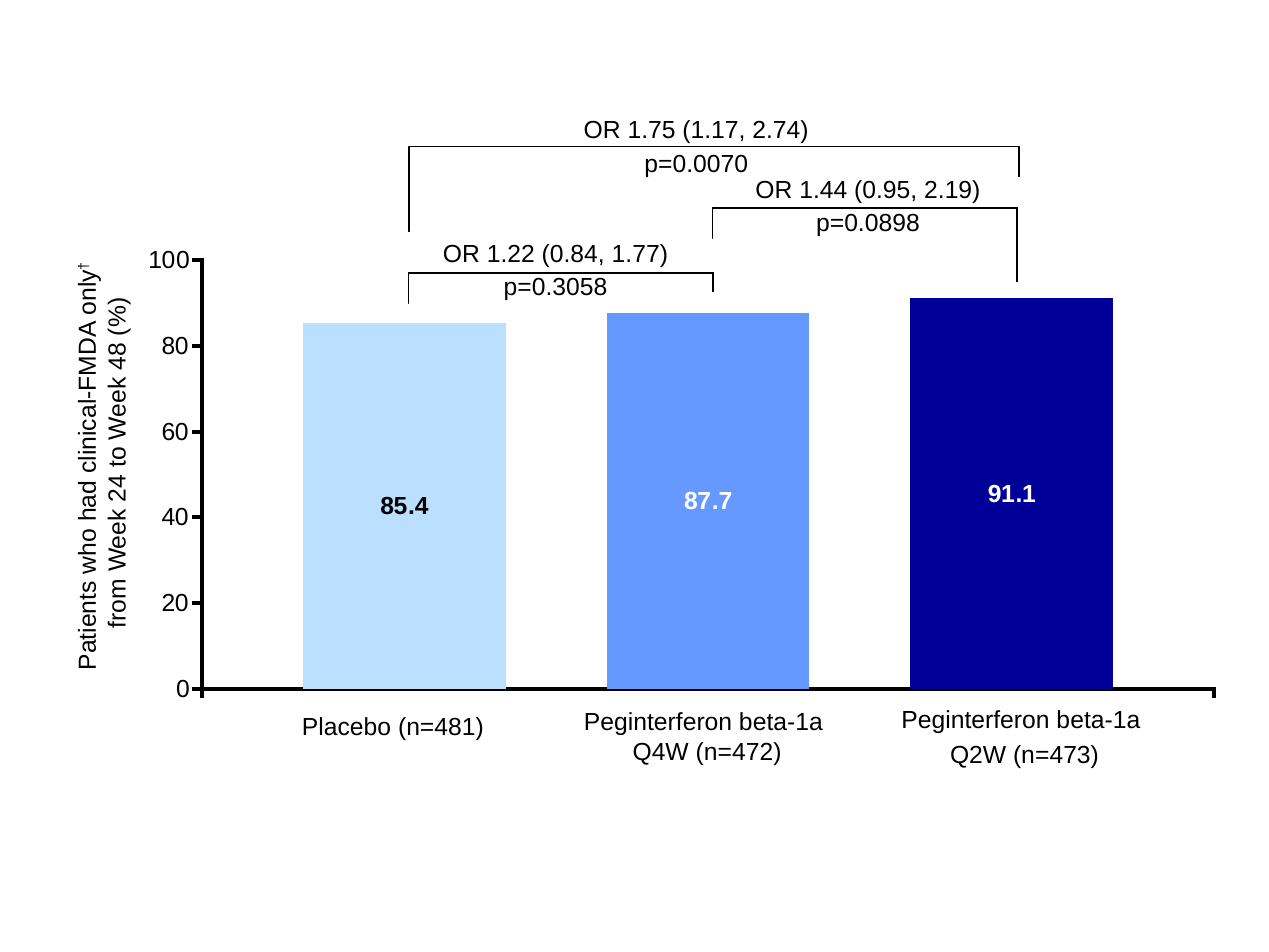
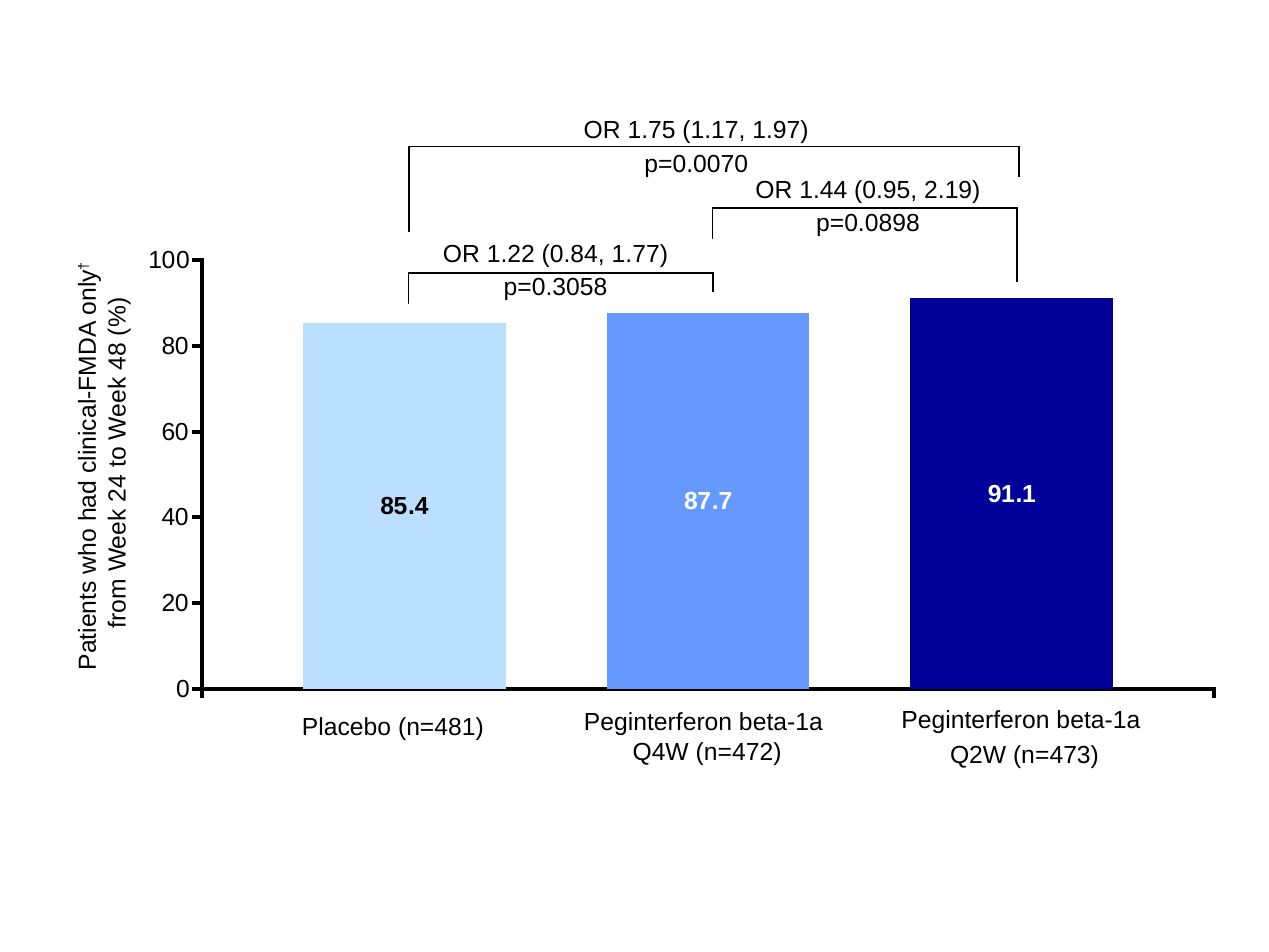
2.74: 2.74 -> 1.97 (781, 131)
